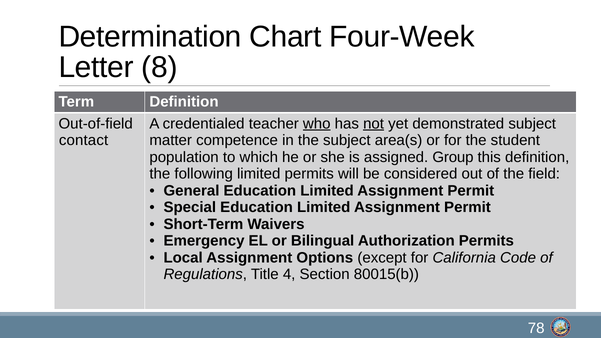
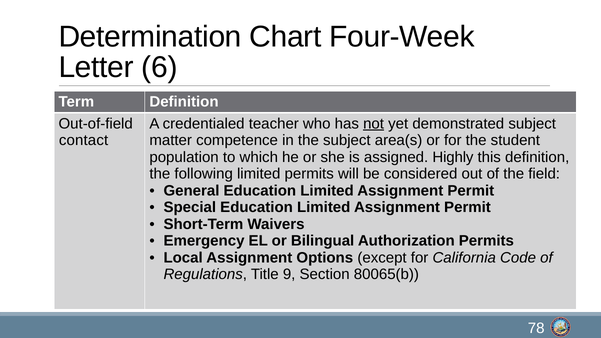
8: 8 -> 6 (160, 67)
who underline: present -> none (317, 124)
Group: Group -> Highly (453, 157)
4: 4 -> 9 (289, 275)
80015(b: 80015(b -> 80065(b (386, 275)
